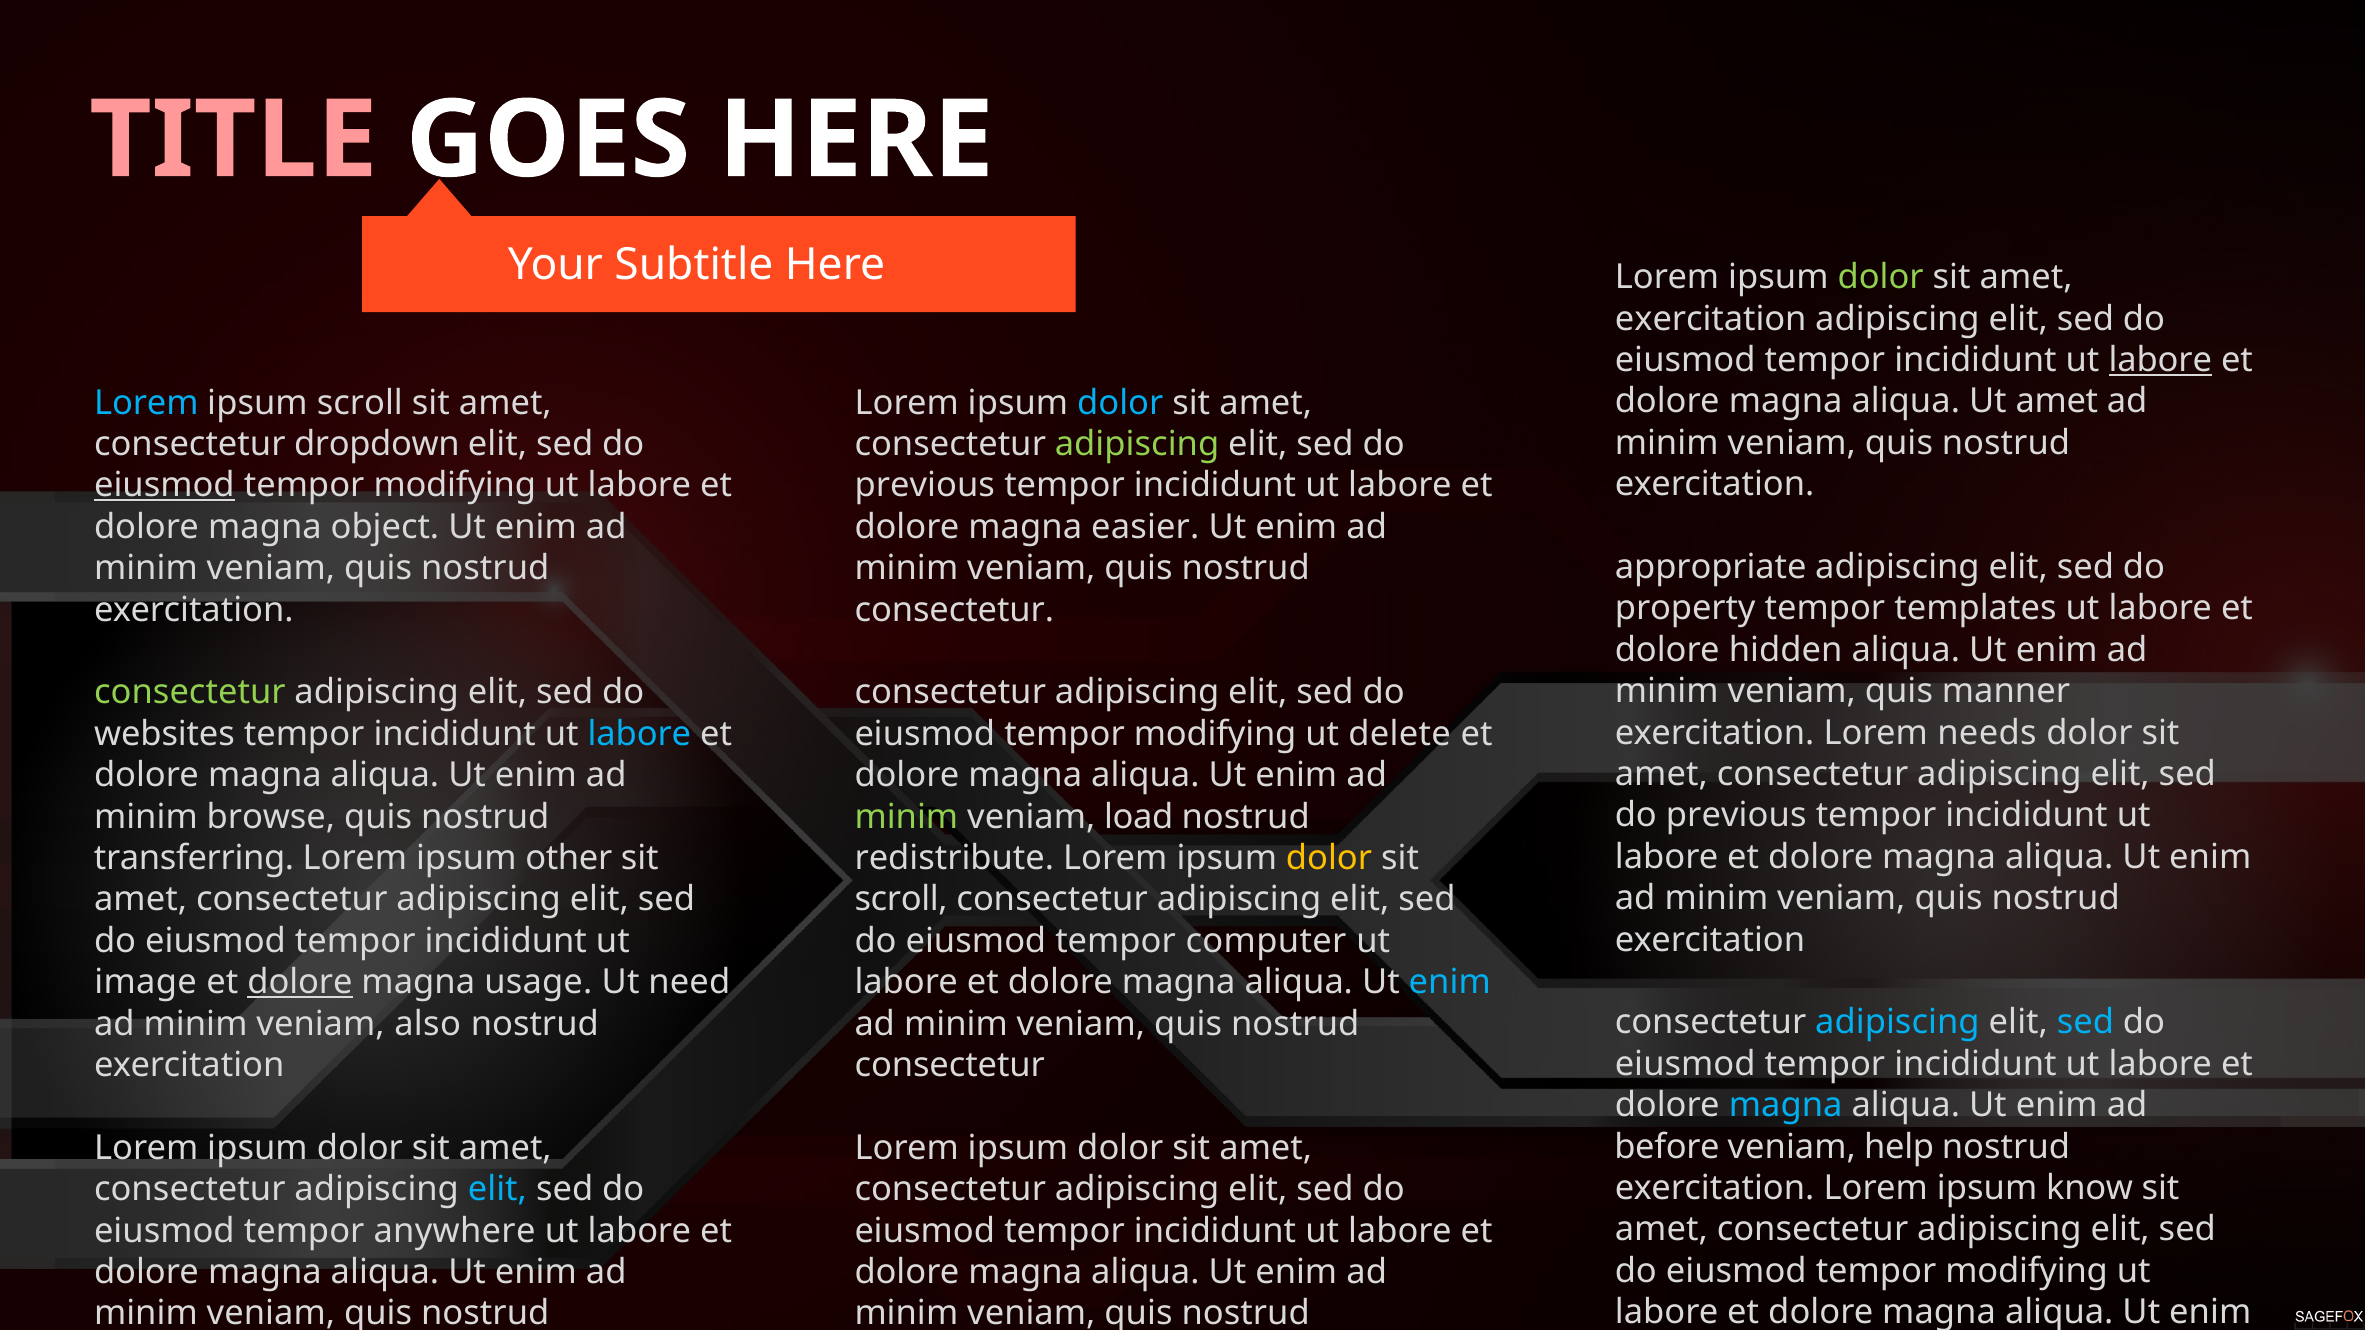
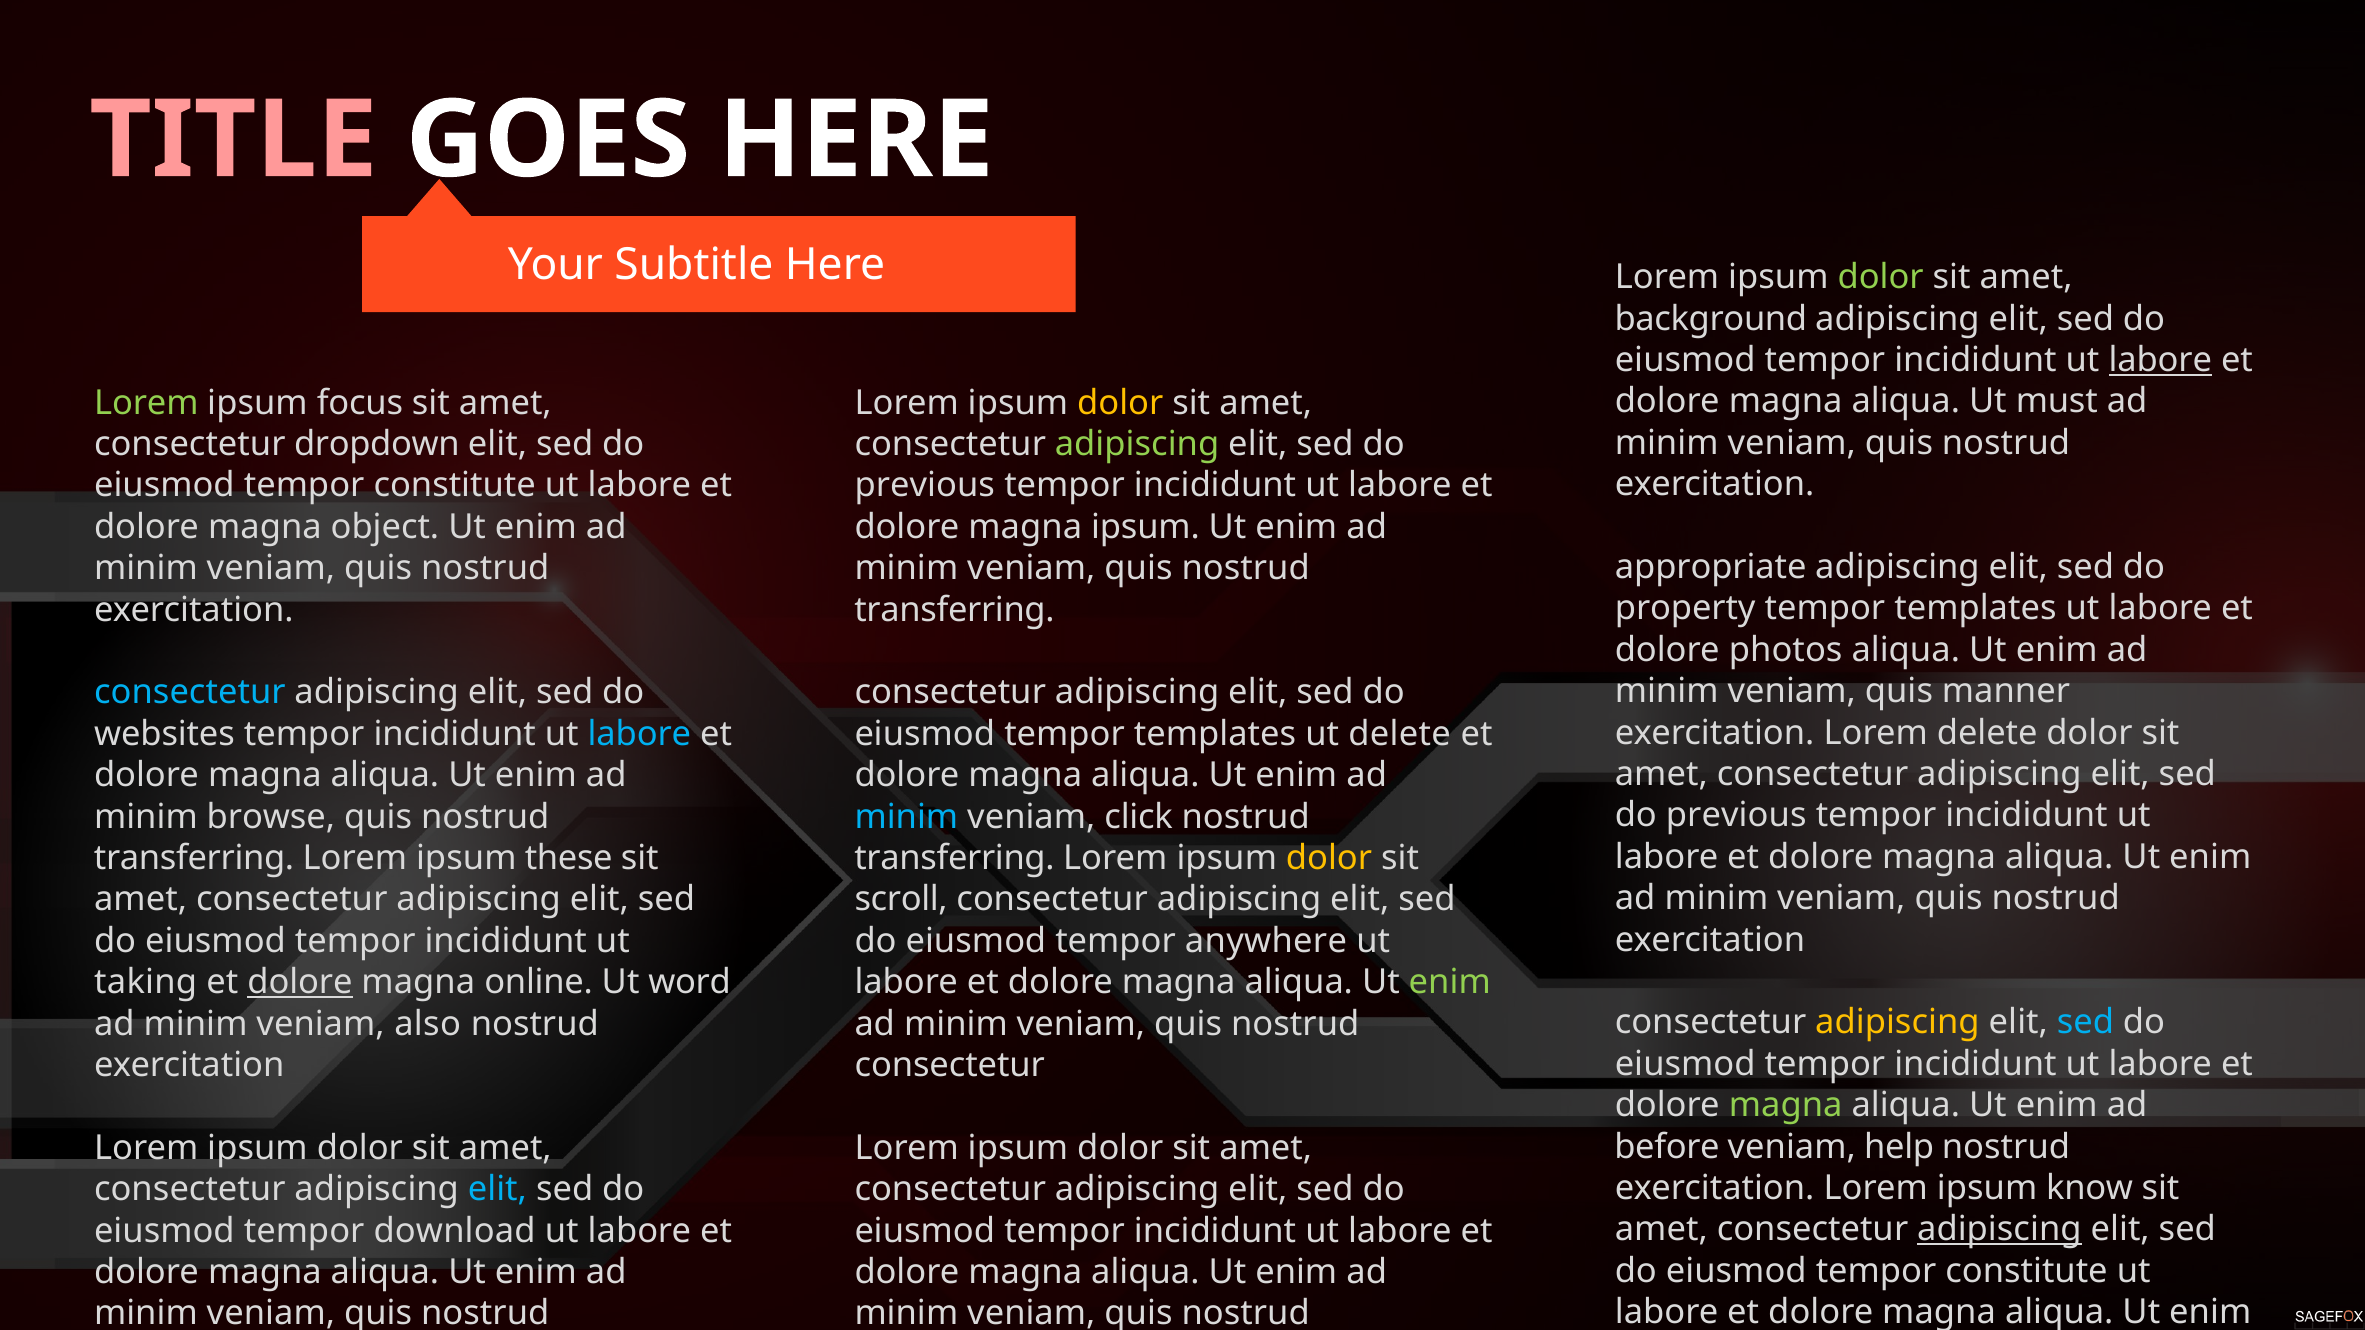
exercitation: exercitation -> background (1711, 319)
Ut amet: amet -> must (2057, 402)
Lorem colour: light blue -> light green (146, 403)
ipsum scroll: scroll -> focus (360, 403)
dolor colour: light blue -> yellow (1120, 403)
eiusmod underline: present -> none (164, 486)
modifying: modifying -> constitute (455, 486)
magna easier: easier -> ipsum (1145, 527)
consectetur: consectetur -> transferring (954, 610)
hidden: hidden -> photos (1786, 650)
consectetur colour: light green -> light blue (190, 693)
Lorem needs: needs -> delete (1987, 733)
modifying: modifying -> templates (1215, 734)
minim colour: light green -> light blue (906, 817)
load: load -> click (1139, 817)
other: other -> these (569, 858)
redistribute: redistribute -> transferring (954, 858)
computer: computer -> anywhere (1266, 941)
image: image -> taking (146, 982)
usage: usage -> online (539, 982)
need: need -> word (690, 982)
enim colour: light blue -> light green (1450, 982)
adipiscing colour: light blue -> yellow (1897, 1023)
magna colour: light blue -> light green (1786, 1106)
adipiscing underline: none -> present (1999, 1230)
anywhere: anywhere -> download (455, 1231)
modifying: modifying -> constitute (2027, 1271)
